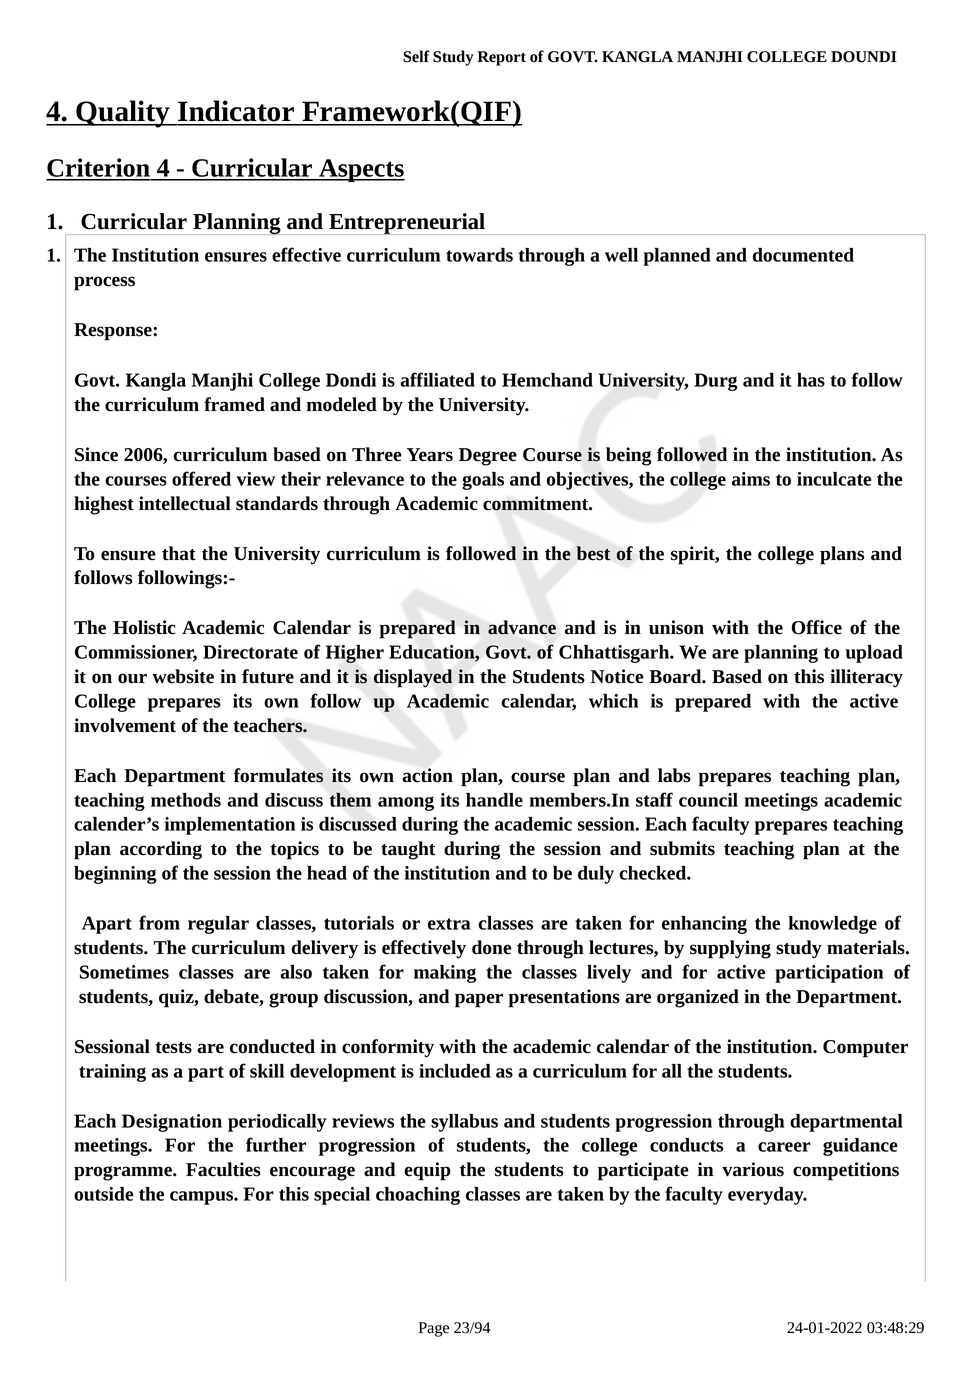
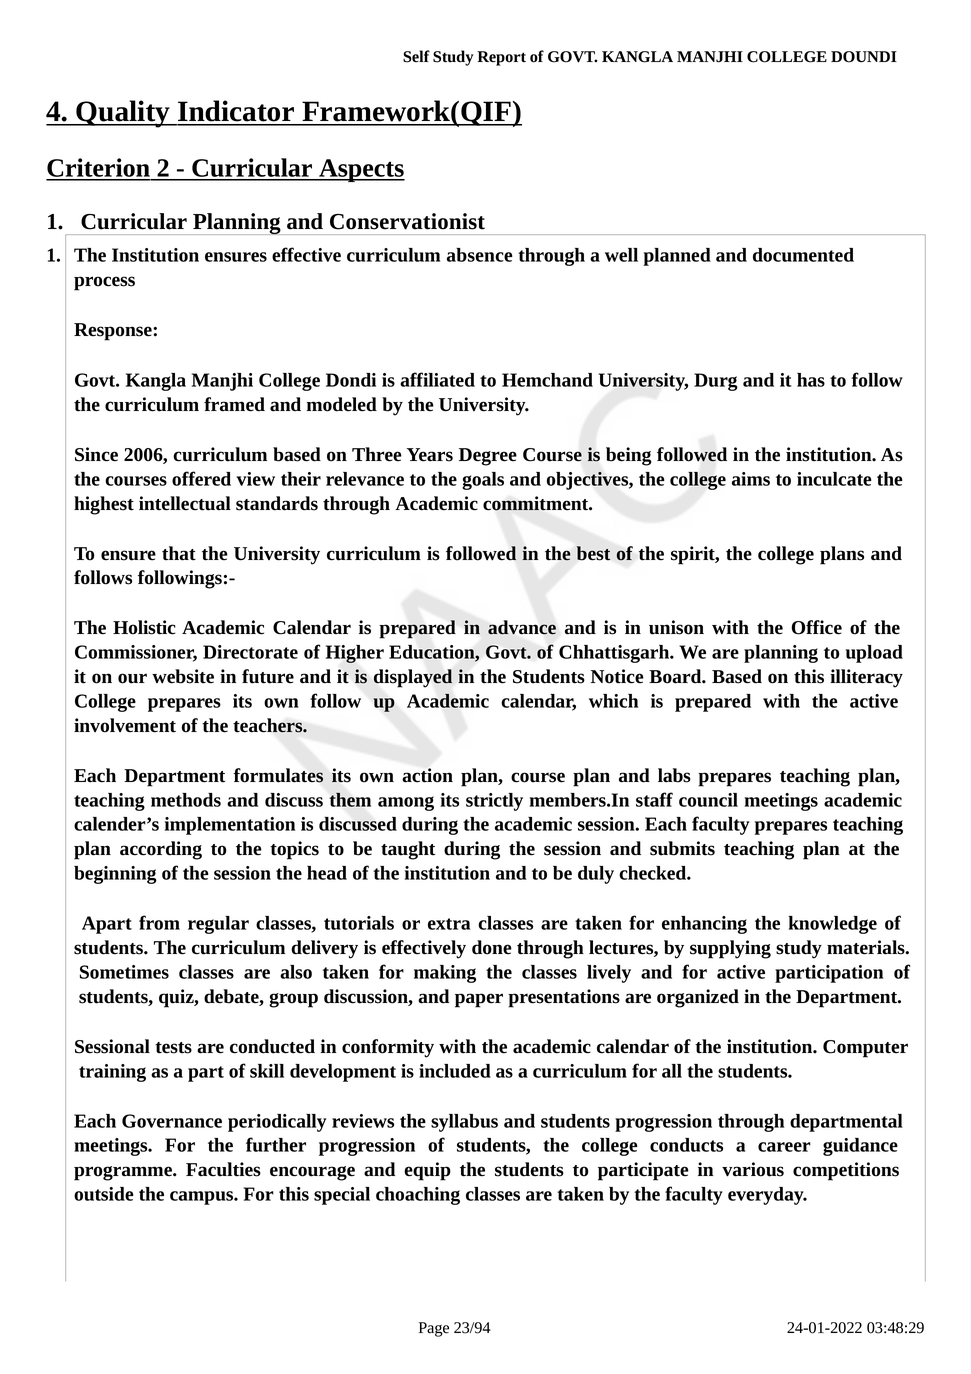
Criterion 4: 4 -> 2 (163, 168)
Entrepreneurial: Entrepreneurial -> Conservationist (407, 222)
towards: towards -> absence (480, 256)
handle: handle -> strictly (495, 800)
Designation: Designation -> Governance (172, 1121)
